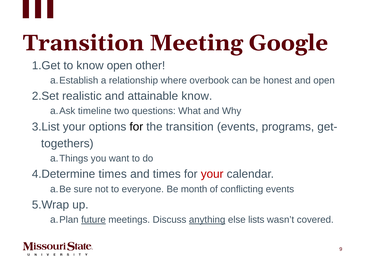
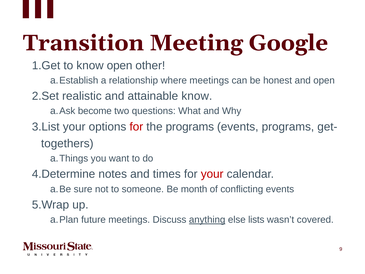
where overbook: overbook -> meetings (209, 80)
timeline: timeline -> become (95, 111)
for colour: black -> red (136, 127)
the transition: transition -> programs (190, 127)
times: times -> notes (113, 174)
everyone: everyone -> someone (143, 189)
future underline: present -> none (93, 220)
